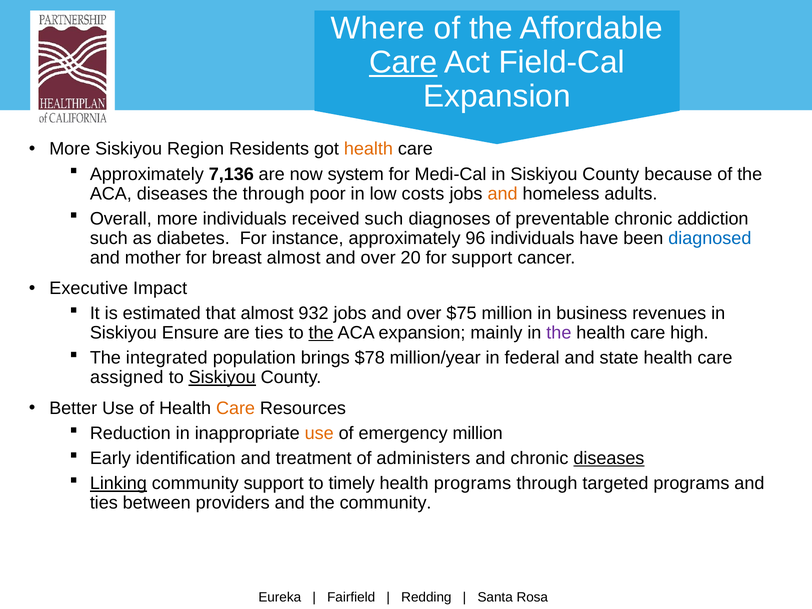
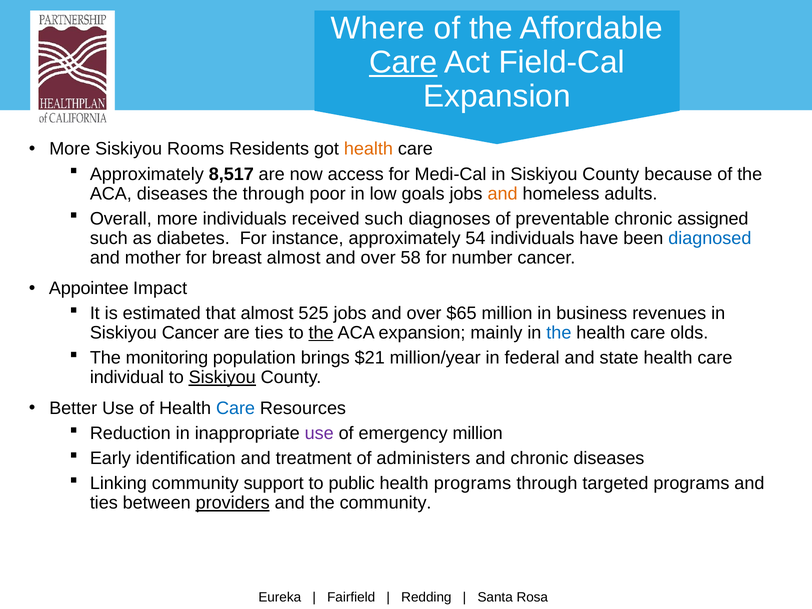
Region: Region -> Rooms (196, 149)
7,136: 7,136 -> 8,517 (231, 174)
system: system -> access (356, 174)
costs: costs -> goals (423, 194)
addiction: addiction -> assigned (713, 219)
96: 96 -> 54 (475, 238)
20: 20 -> 58 (411, 258)
for support: support -> number (482, 258)
Executive: Executive -> Appointee (89, 288)
932: 932 -> 525 (314, 313)
$75: $75 -> $65 (462, 313)
Siskiyou Ensure: Ensure -> Cancer (190, 333)
the colour: purple -> blue (559, 333)
high: high -> olds (689, 333)
integrated: integrated -> monitoring (167, 358)
$78: $78 -> $21 (370, 358)
assigned: assigned -> individual (127, 377)
Care colour: orange -> blue (236, 408)
use colour: orange -> purple (319, 433)
diseases underline: present -> none (609, 458)
Linking underline: present -> none (118, 484)
timely: timely -> public (352, 484)
providers underline: none -> present (233, 503)
